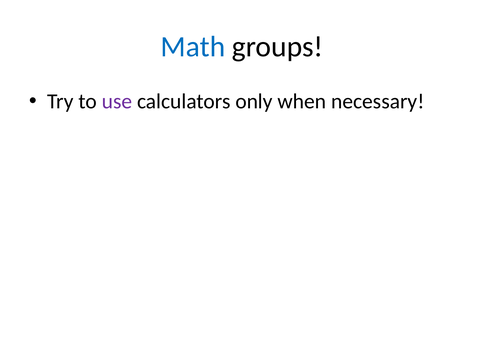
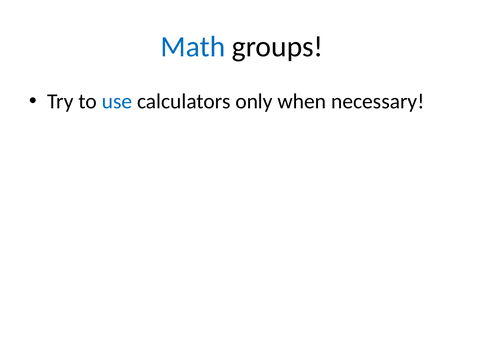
use colour: purple -> blue (117, 102)
